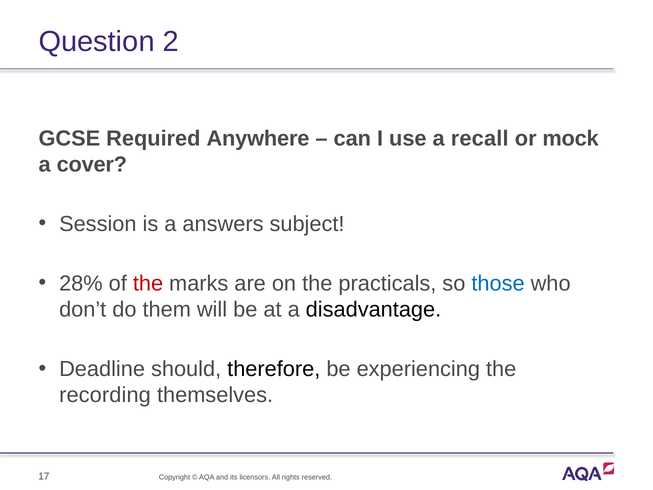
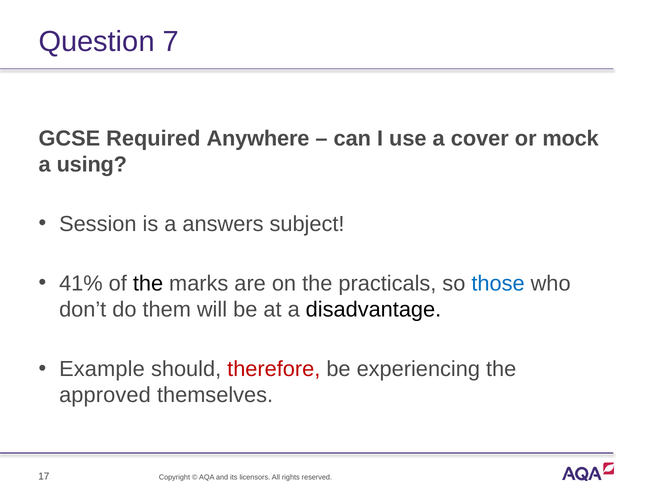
2: 2 -> 7 (171, 42)
recall: recall -> cover (480, 138)
cover: cover -> using (92, 164)
28%: 28% -> 41% (81, 283)
the colour: red -> black (148, 283)
Deadline: Deadline -> Example (102, 369)
therefore colour: black -> red (274, 369)
recording: recording -> approved (105, 395)
